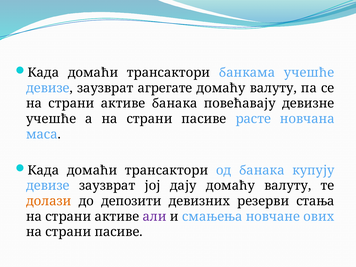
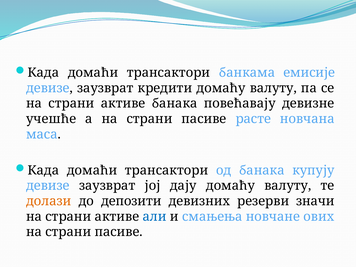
банкама учешће: учешће -> емисије (309, 73)
агрегате: агрегате -> кредити (165, 88)
стања: стања -> значи (315, 201)
али colour: purple -> blue (155, 217)
